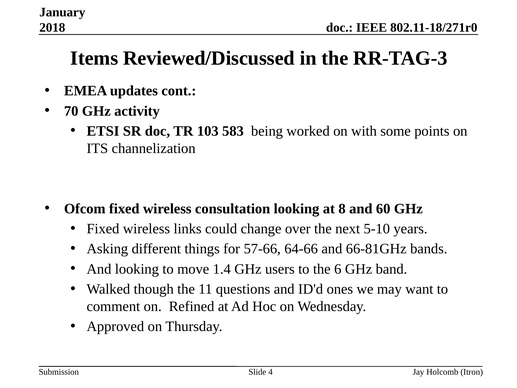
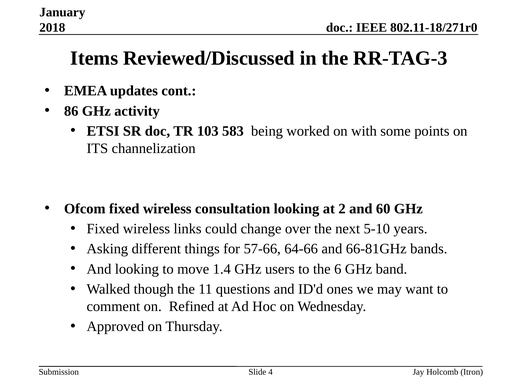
70: 70 -> 86 (71, 111)
8: 8 -> 2 (342, 209)
